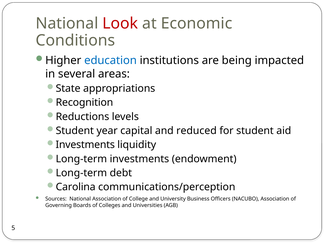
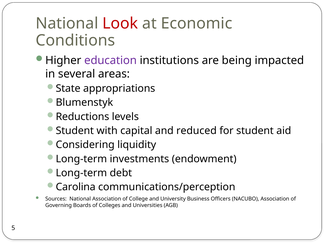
education colour: blue -> purple (111, 60)
Recognition: Recognition -> Blumenstyk (84, 103)
year: year -> with (107, 131)
Investments: Investments -> Considering (85, 145)
